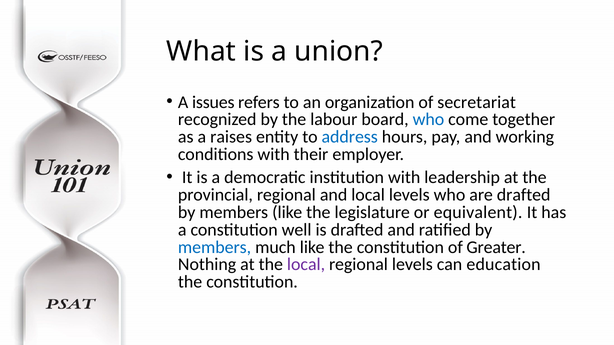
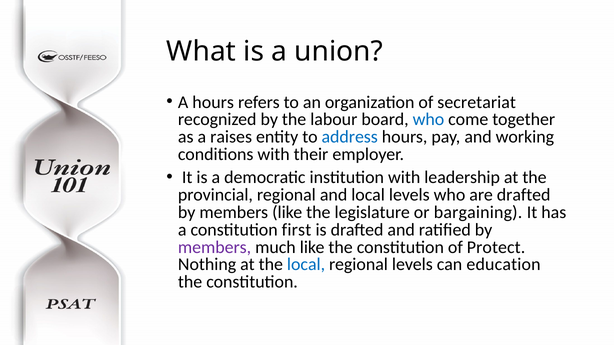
A issues: issues -> hours (213, 102)
equivalent: equivalent -> bargaining (478, 213)
well: well -> first (296, 230)
members colour: blue -> purple (215, 247)
Greater: Greater -> Protect (496, 247)
local colour: purple -> blue (306, 265)
